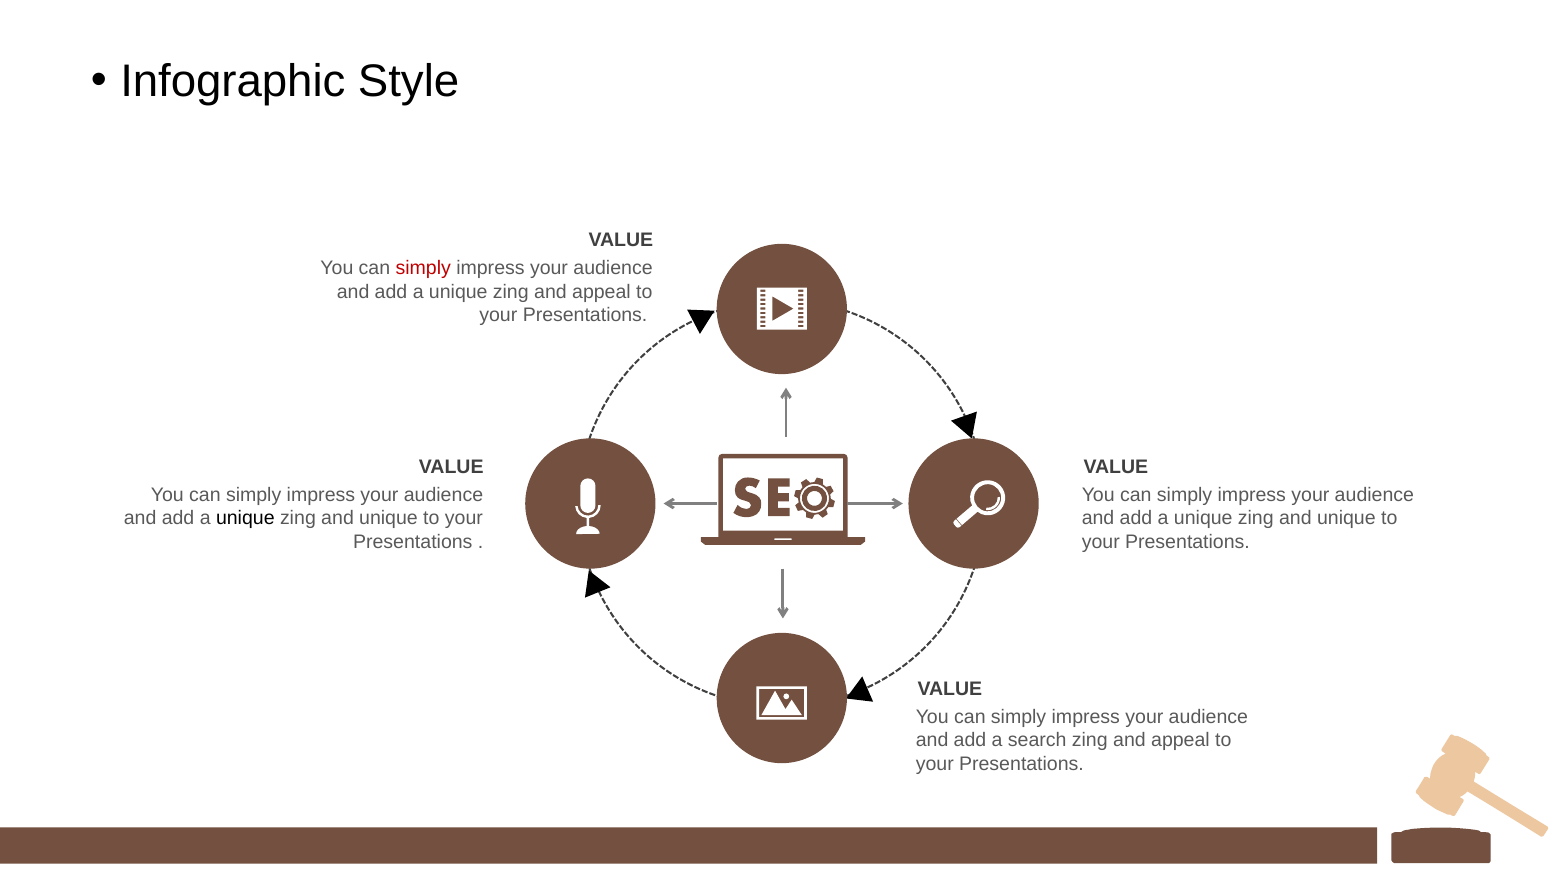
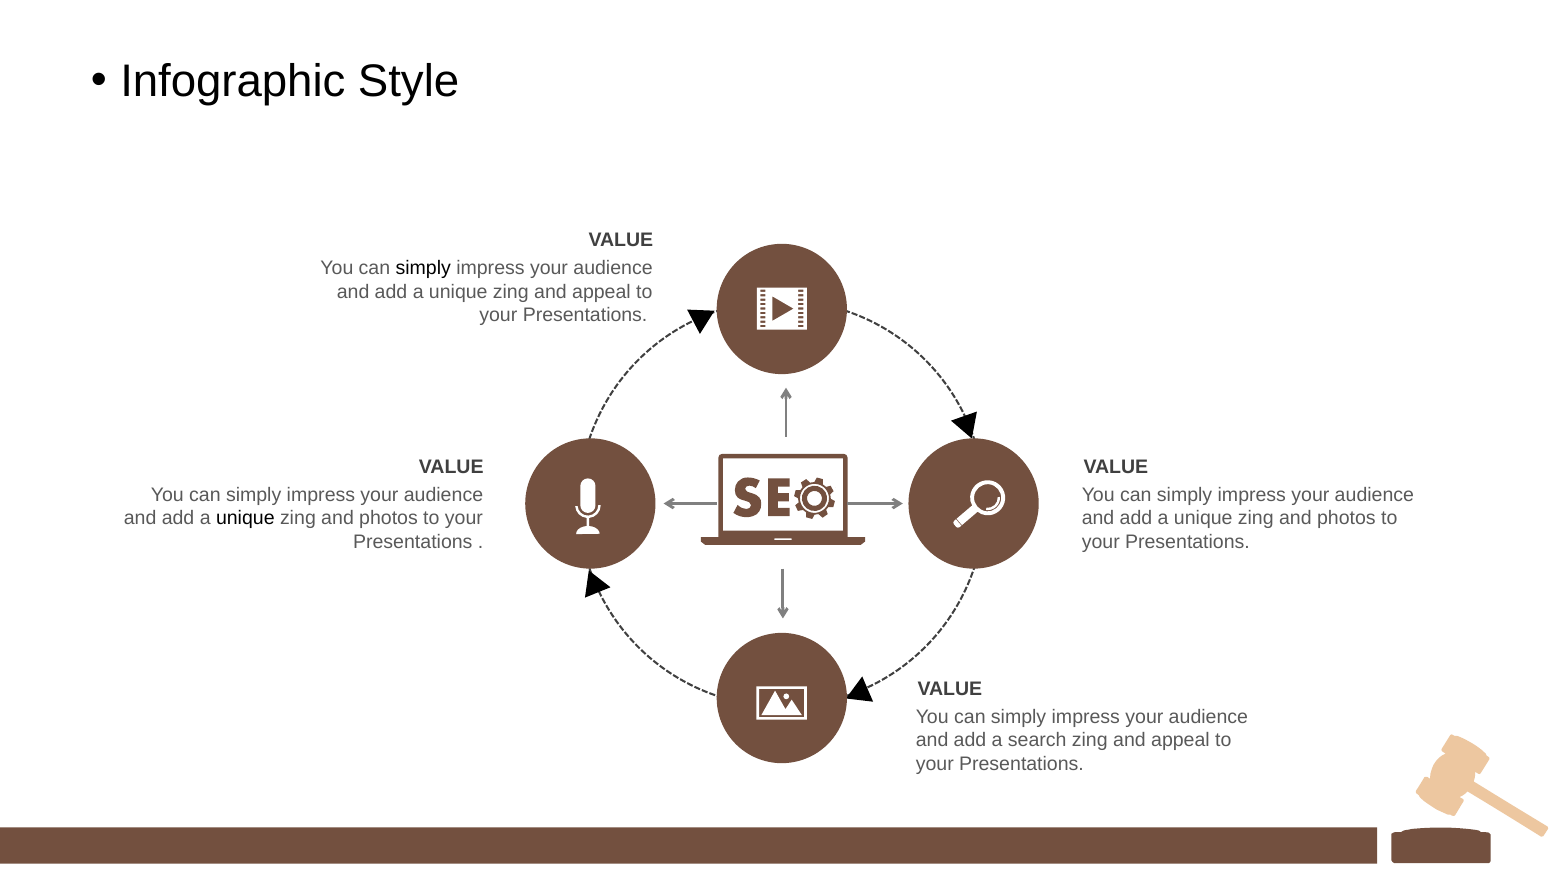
simply colour: red -> black (423, 268)
unique: unique -> photos (388, 518)
unique: unique -> photos (1346, 518)
